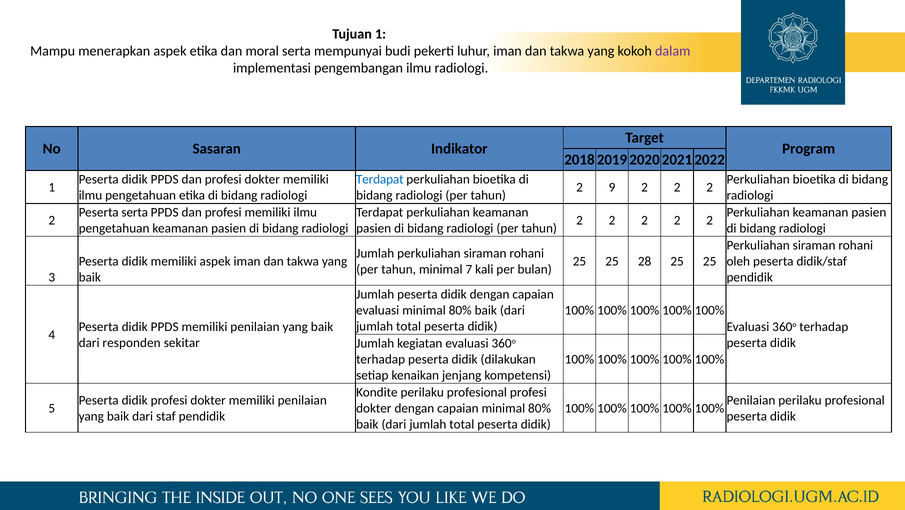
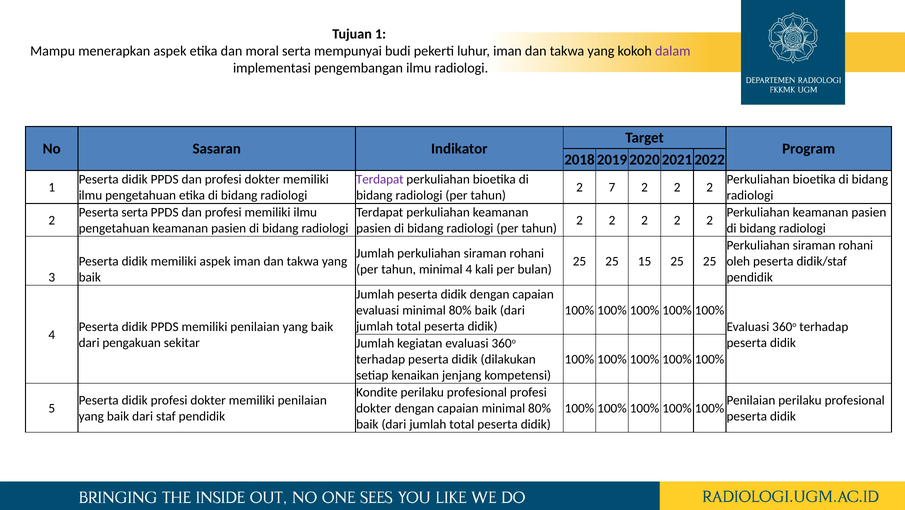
Terdapat colour: blue -> purple (380, 179)
9: 9 -> 7 (612, 187)
28: 28 -> 15 (645, 261)
minimal 7: 7 -> 4 (469, 269)
responden: responden -> pengakuan (132, 342)
